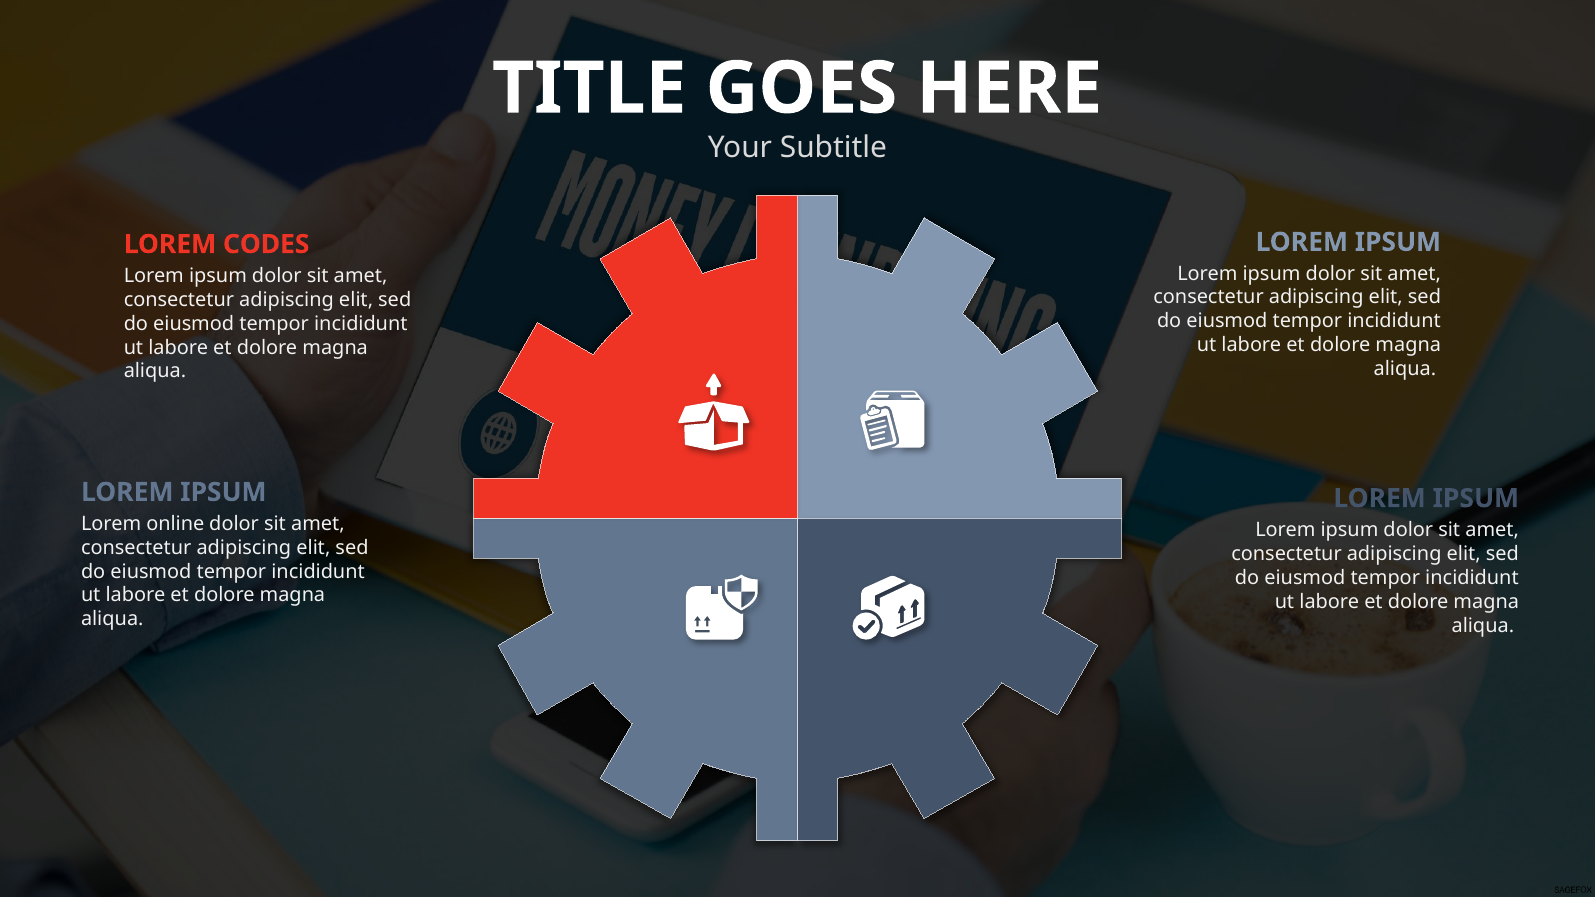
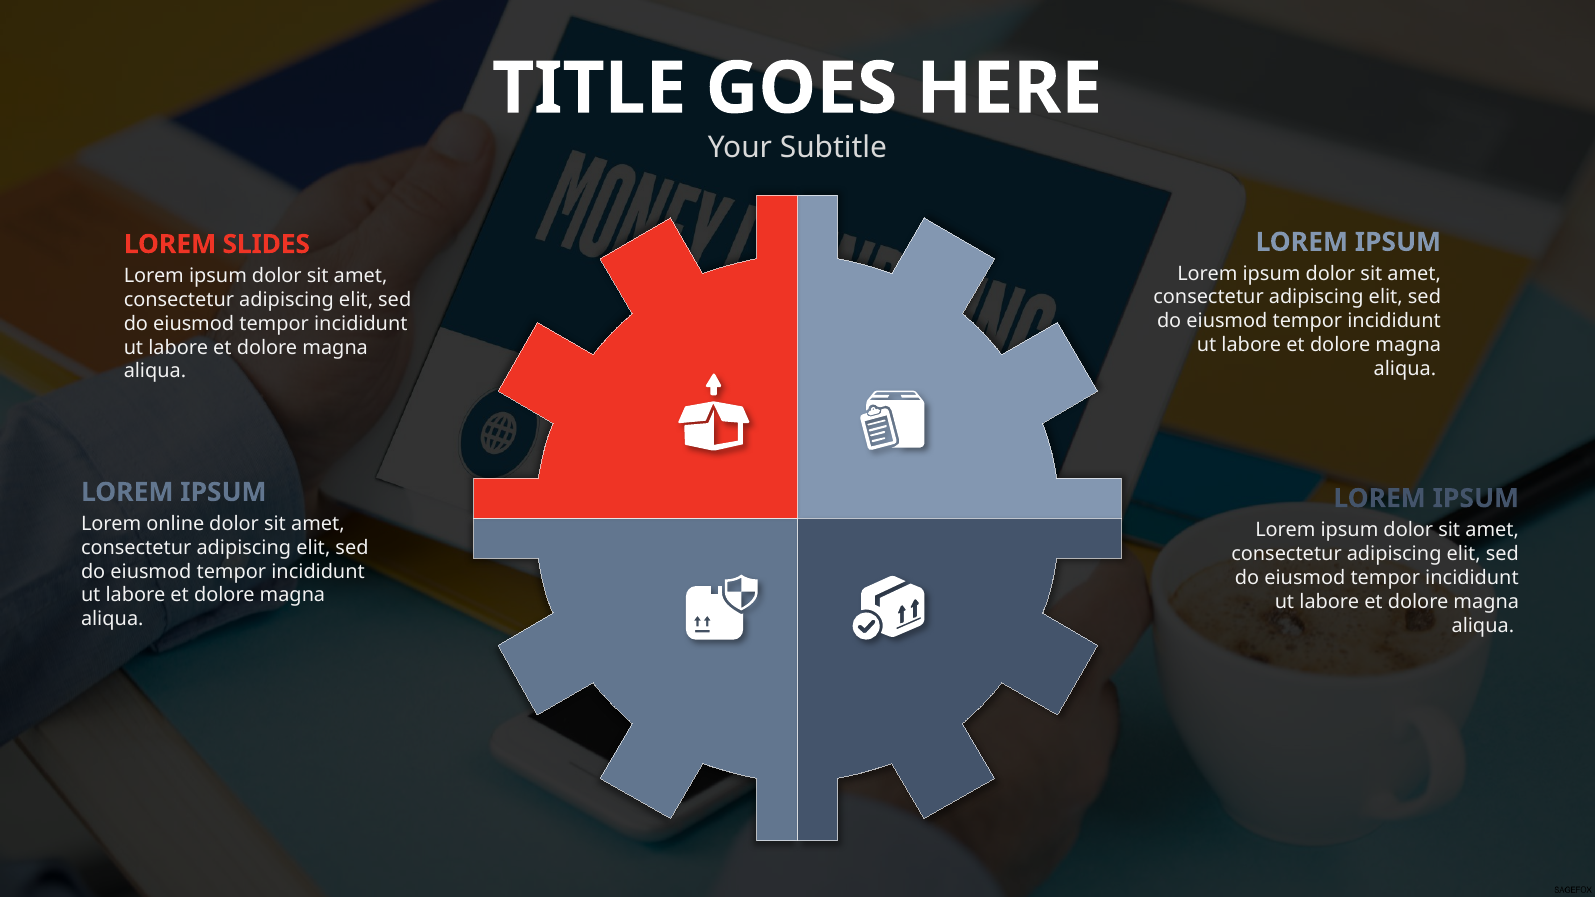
CODES: CODES -> SLIDES (266, 244)
